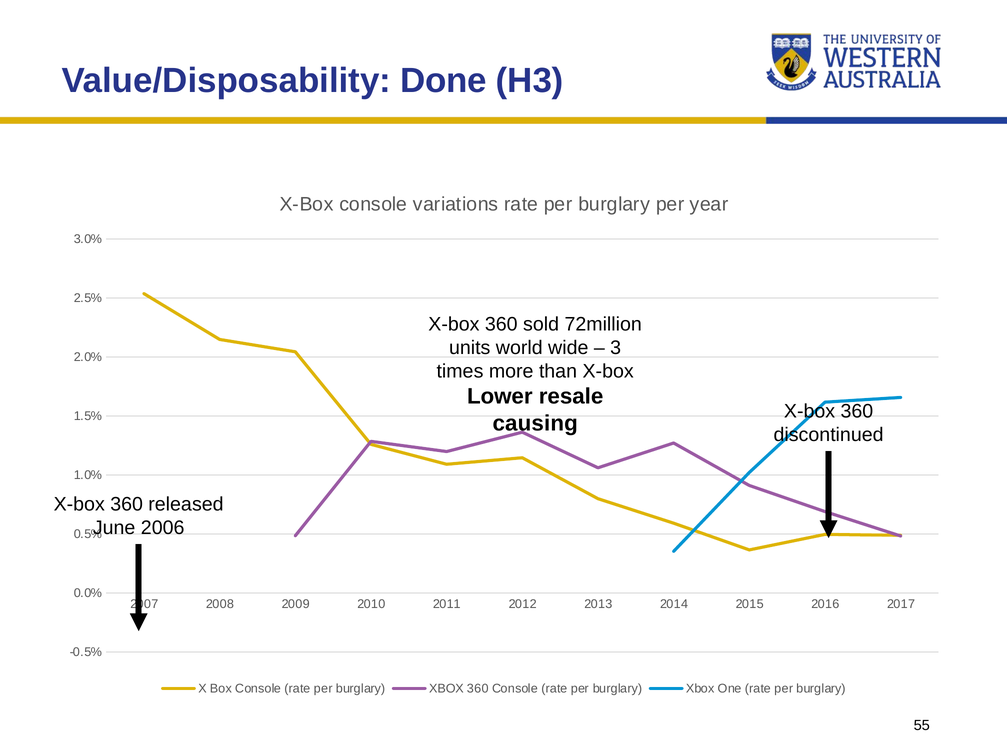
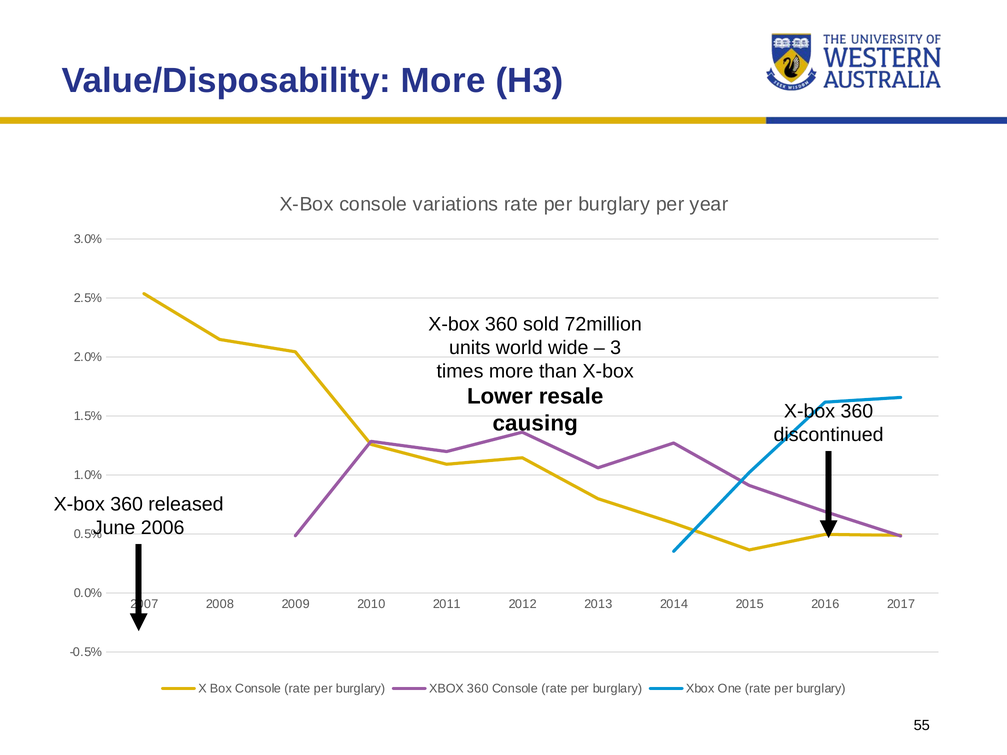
Value/Disposability Done: Done -> More (443, 81)
